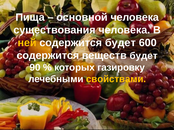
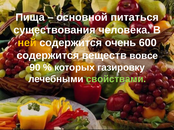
основной человека: человека -> питаться (135, 17)
содержится будет: будет -> очень (121, 43)
веществ будет: будет -> вовсе (144, 56)
свойствами colour: yellow -> light green (116, 79)
